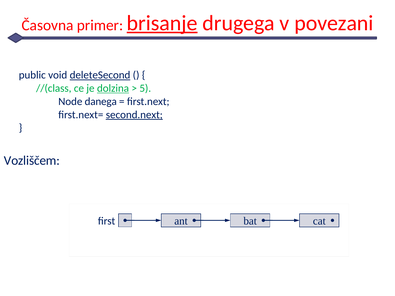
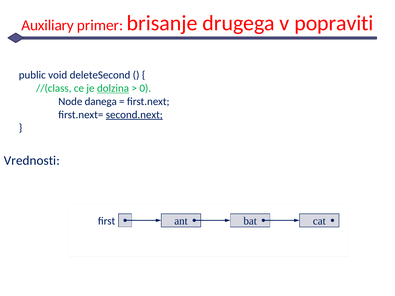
Časovna: Časovna -> Auxiliary (48, 25)
brisanje underline: present -> none (162, 23)
povezani: povezani -> popraviti (334, 23)
deleteSecond underline: present -> none (100, 75)
5: 5 -> 0 (145, 88)
Vozliščem: Vozliščem -> Vrednosti (32, 161)
